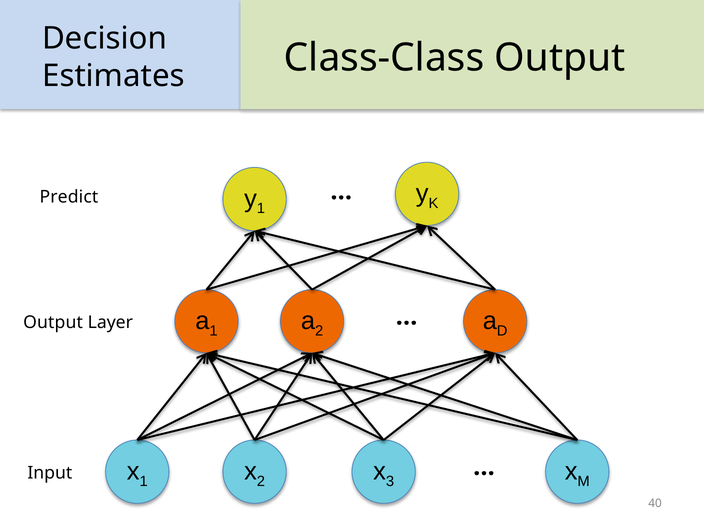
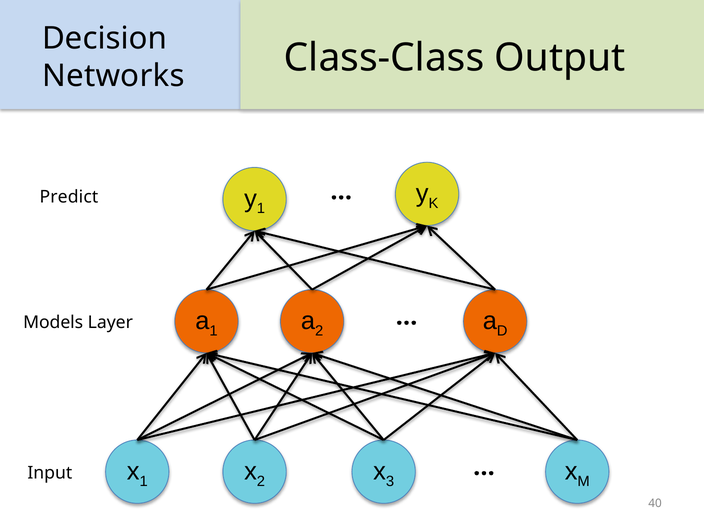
Estimates: Estimates -> Networks (113, 76)
Output: Output -> Models (53, 322)
